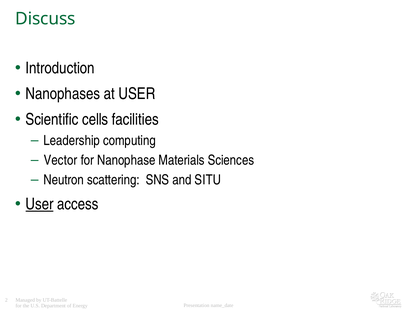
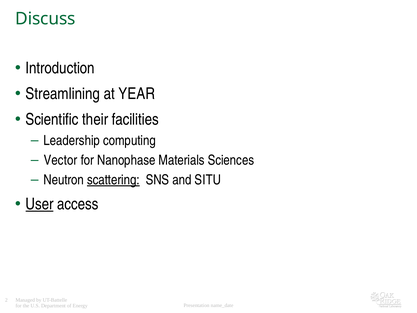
Nanophases: Nanophases -> Streamlining (63, 94)
at USER: USER -> YEAR (137, 94)
cells: cells -> their (95, 119)
scattering underline: none -> present (113, 180)
